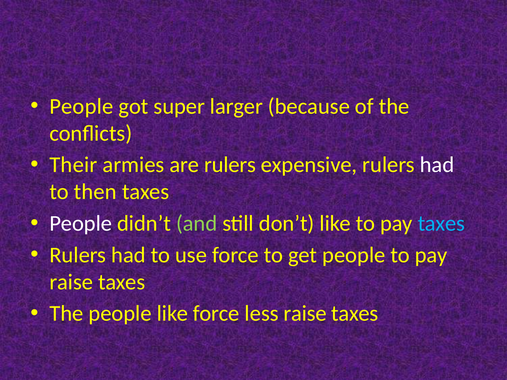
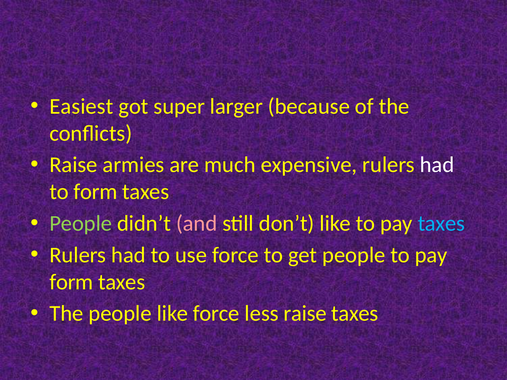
People: People -> Easiest (81, 106)
Their: Their -> Raise (73, 165)
are rulers: rulers -> much (230, 165)
to then: then -> form (95, 192)
People colour: white -> light green (81, 224)
and colour: light green -> pink (197, 224)
raise: raise -> form (71, 282)
